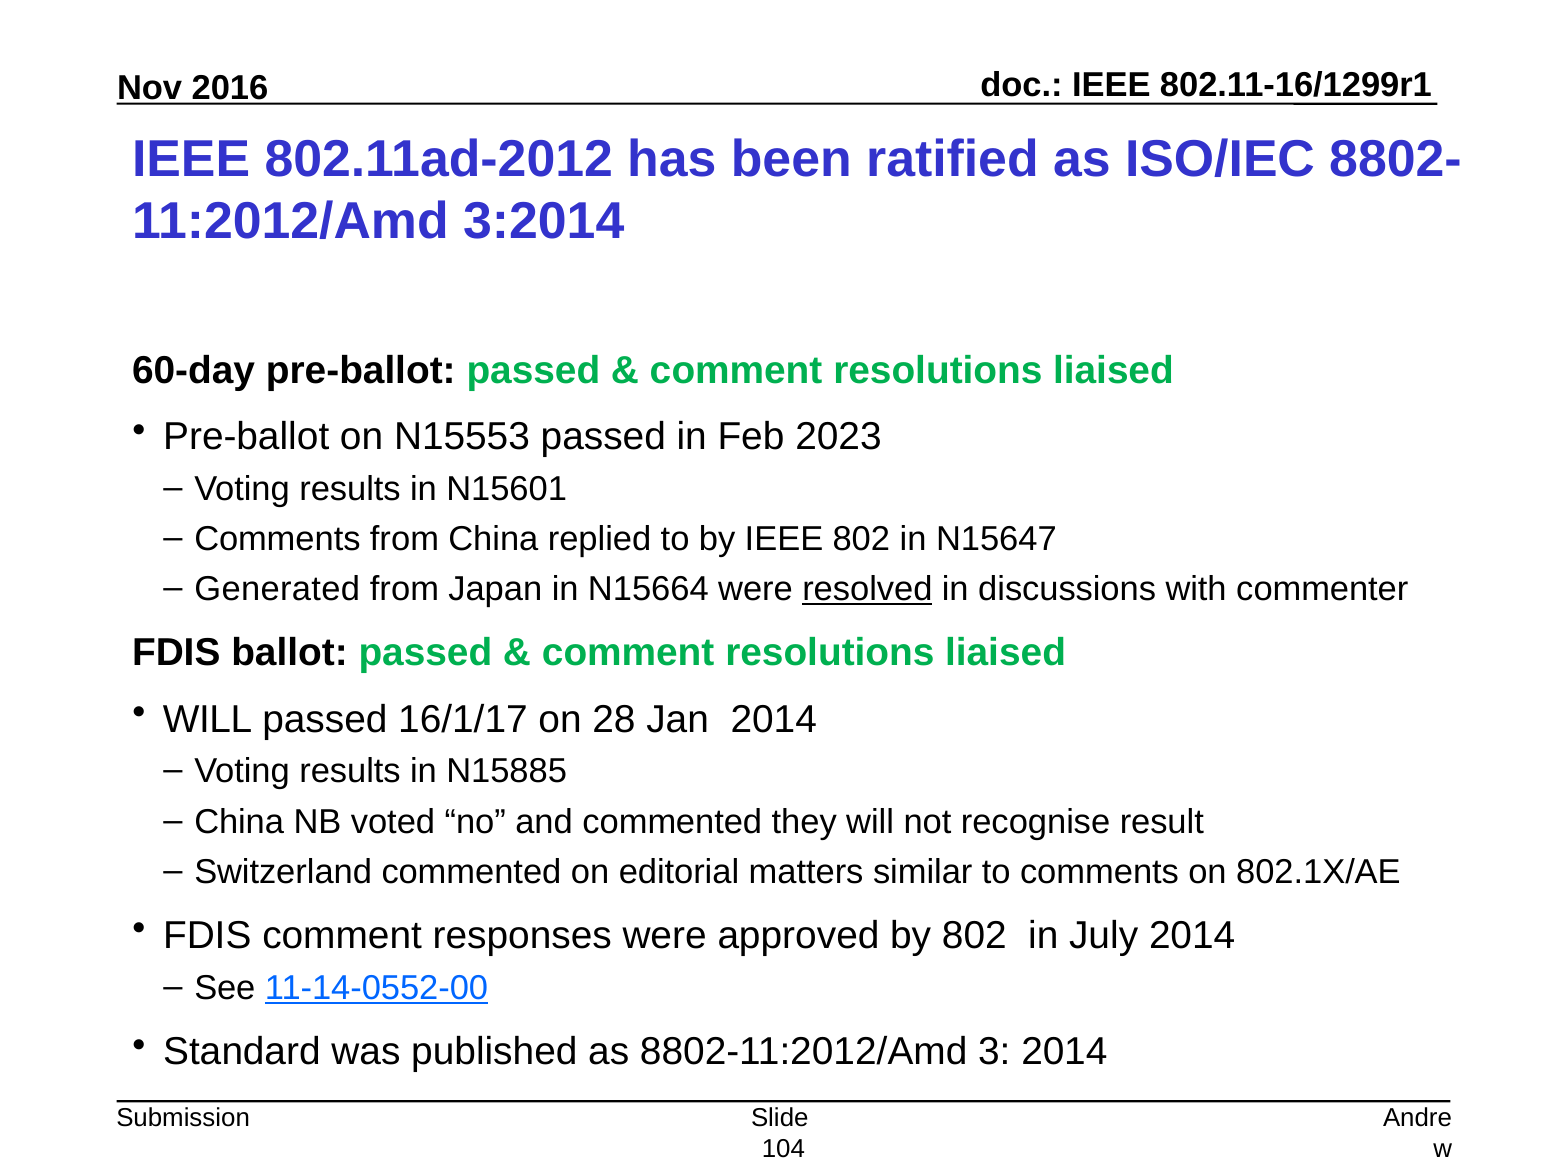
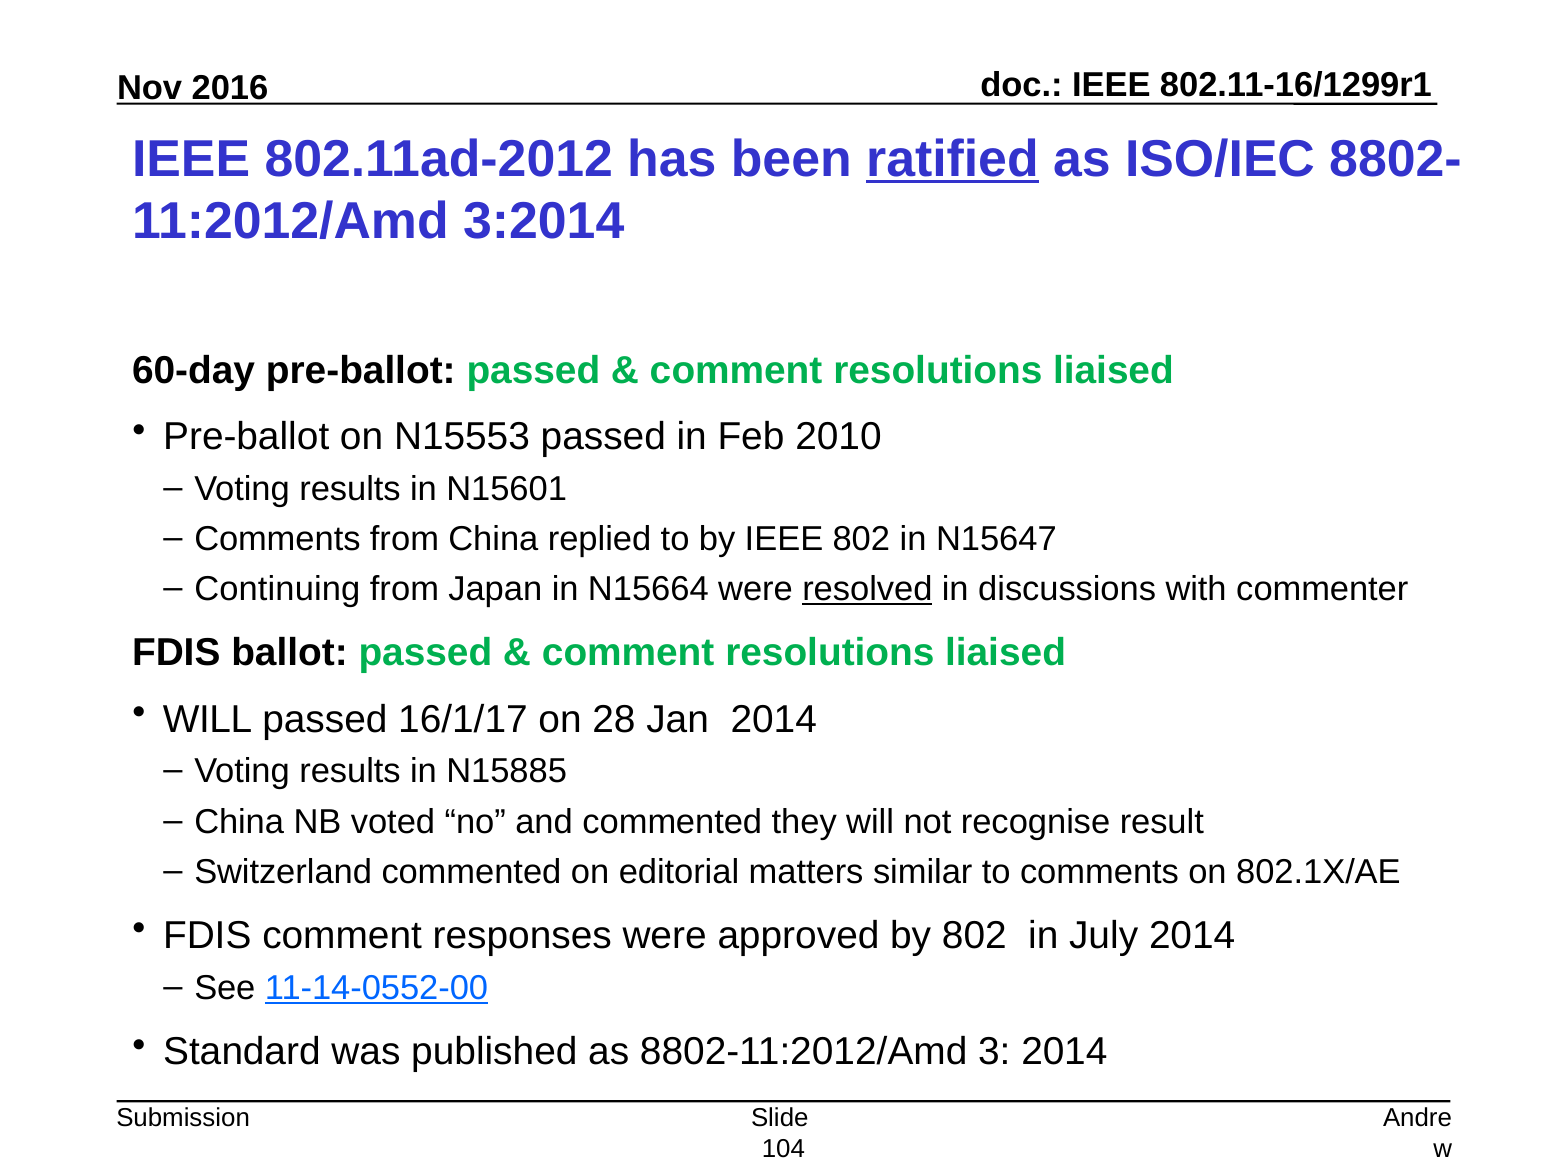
ratified underline: none -> present (952, 159)
2023: 2023 -> 2010 (838, 437)
Generated: Generated -> Continuing (277, 589)
